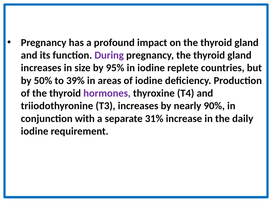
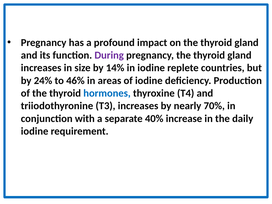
95%: 95% -> 14% (115, 68)
50%: 50% -> 24% (43, 81)
39%: 39% -> 46% (75, 81)
hormones colour: purple -> blue (107, 93)
90%: 90% -> 70% (214, 106)
31%: 31% -> 40% (154, 119)
